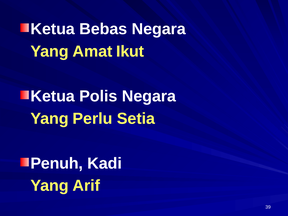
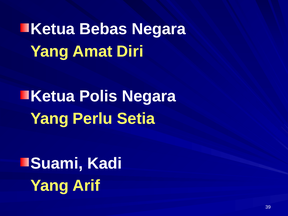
Ikut: Ikut -> Diri (130, 51)
Penuh: Penuh -> Suami (57, 163)
